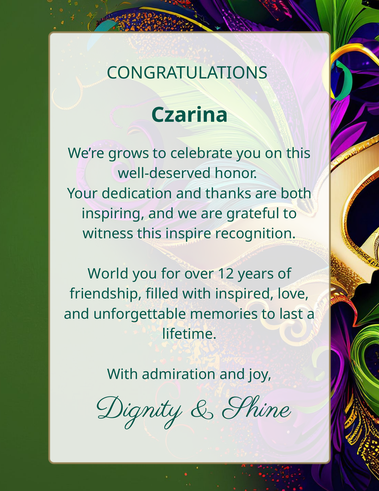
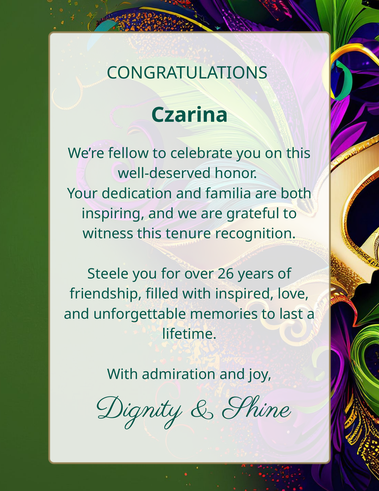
grows: grows -> fellow (129, 153)
thanks: thanks -> familia (228, 193)
inspire: inspire -> tenure (188, 233)
World: World -> Steele (108, 274)
12: 12 -> 26 (226, 274)
